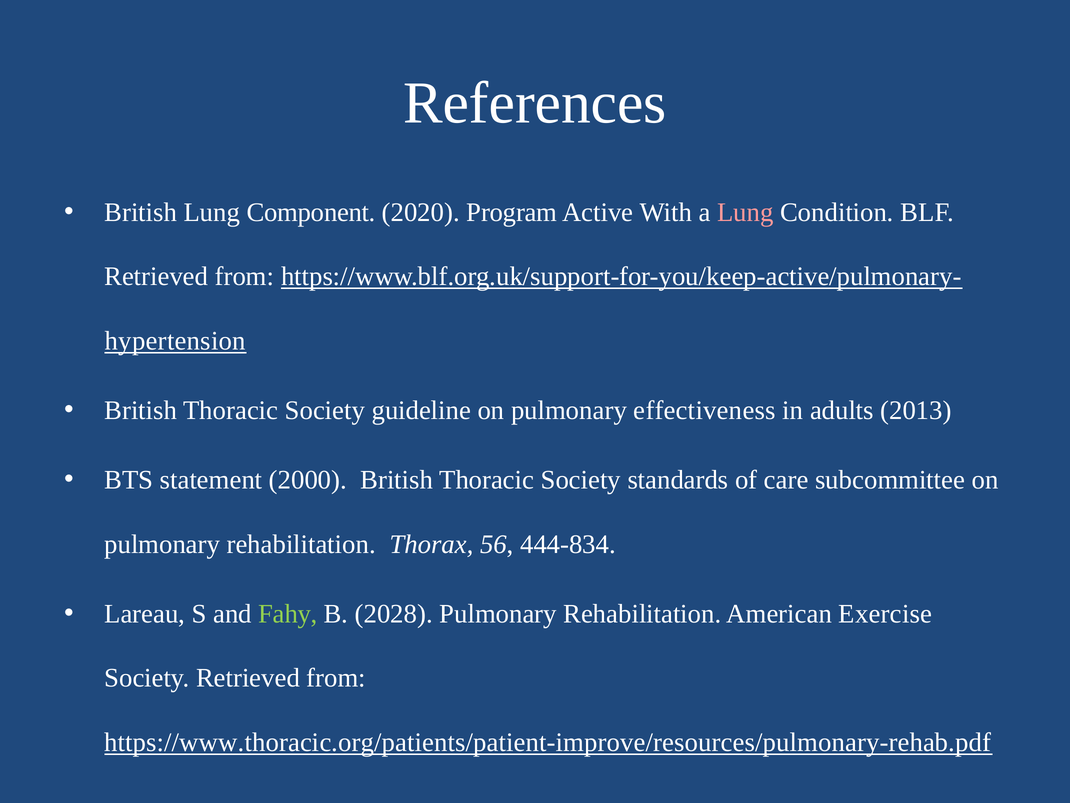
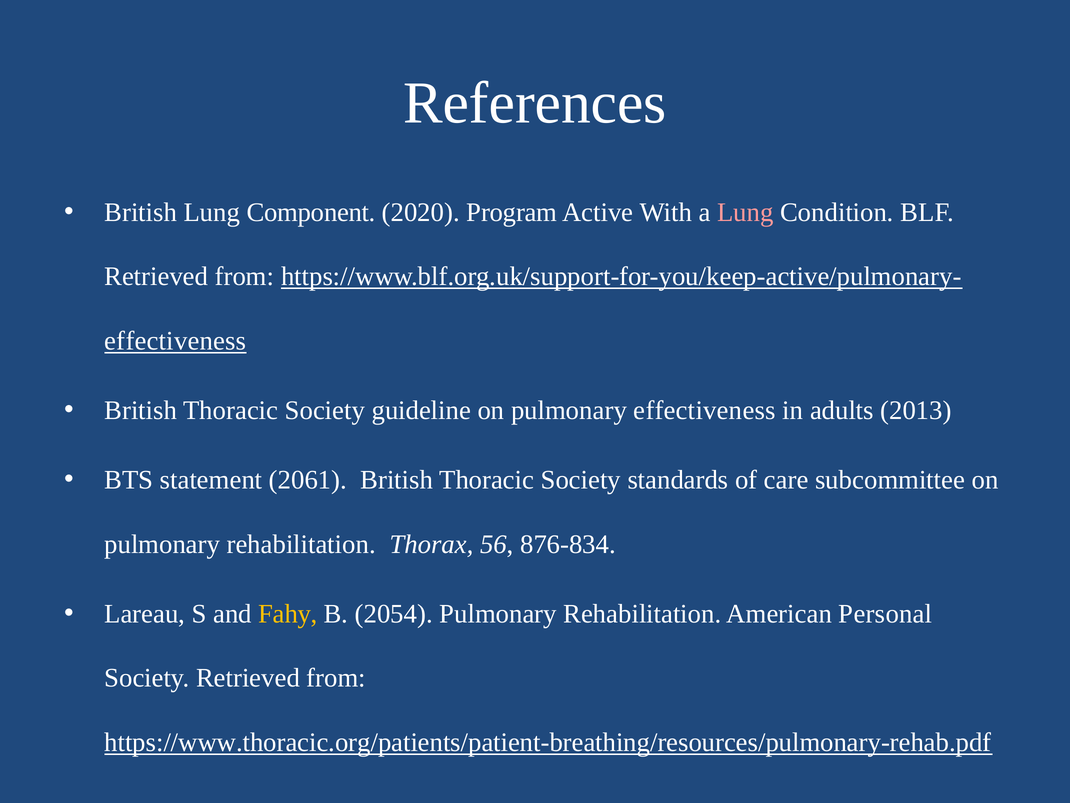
hypertension: hypertension -> effectiveness (175, 341)
2000: 2000 -> 2061 (308, 480)
444-834: 444-834 -> 876-834 (568, 544)
Fahy colour: light green -> yellow (288, 613)
2028: 2028 -> 2054 (394, 613)
Exercise: Exercise -> Personal (885, 613)
https://www.thoracic.org/patients/patient-improve/resources/pulmonary-rehab.pdf: https://www.thoracic.org/patients/patient-improve/resources/pulmonary-rehab.pdf -> https://www.thoracic.org/patients/patient-breathing/resources/pulmonary-rehab.pdf (548, 742)
